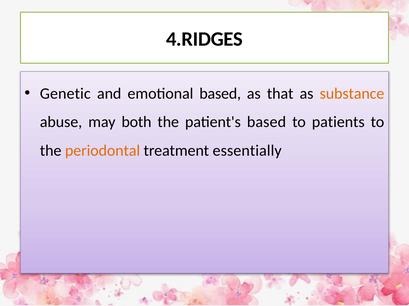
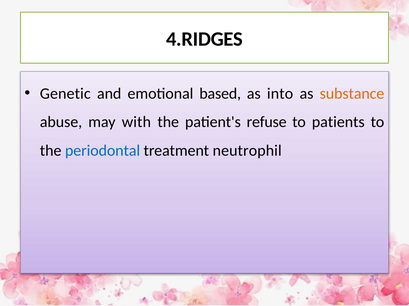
that: that -> into (280, 94)
both: both -> with (136, 122)
patient's based: based -> refuse (267, 122)
periodontal colour: orange -> blue (103, 151)
essentially: essentially -> neutrophil (247, 151)
